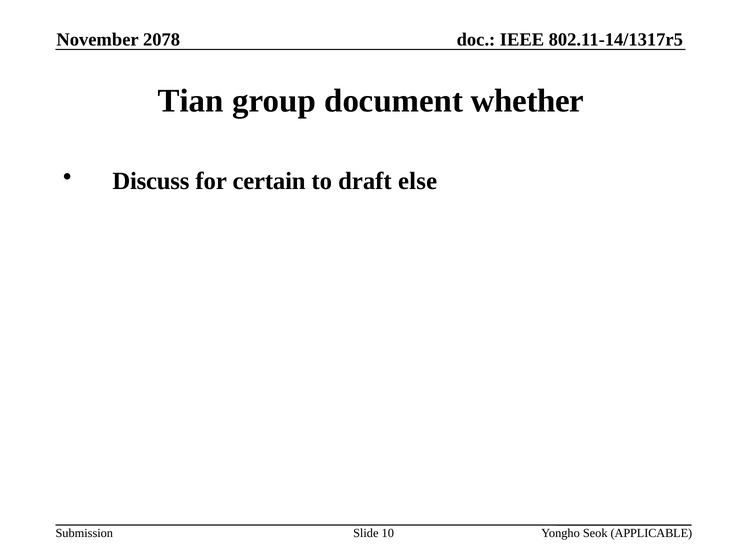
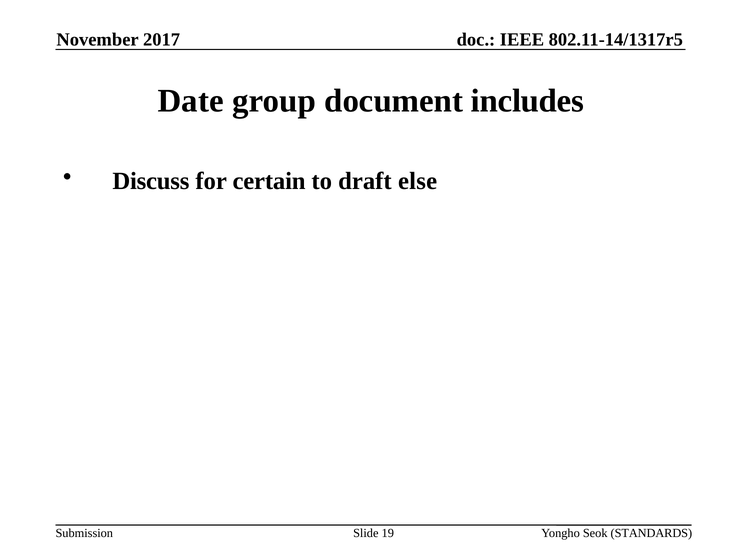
2078: 2078 -> 2017 (162, 40)
Tian: Tian -> Date (191, 101)
whether: whether -> includes (527, 101)
10: 10 -> 19 (388, 533)
APPLICABLE: APPLICABLE -> STANDARDS (651, 533)
